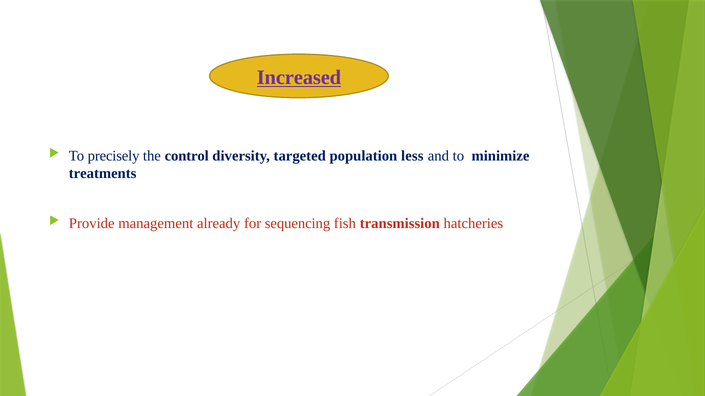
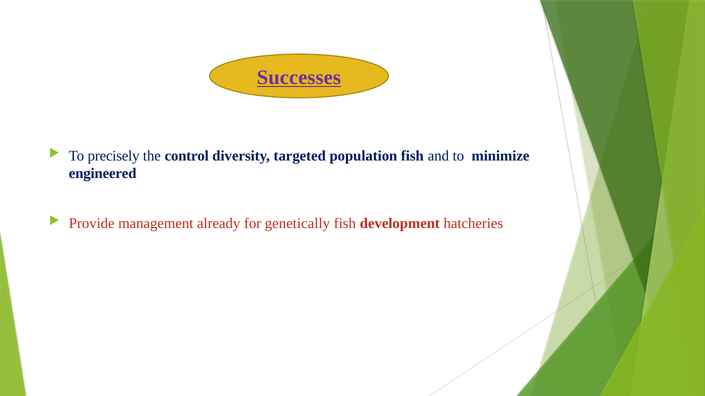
Increased: Increased -> Successes (299, 77)
population less: less -> fish (412, 156)
treatments: treatments -> engineered (103, 174)
sequencing: sequencing -> genetically (297, 223)
transmission: transmission -> development (400, 223)
